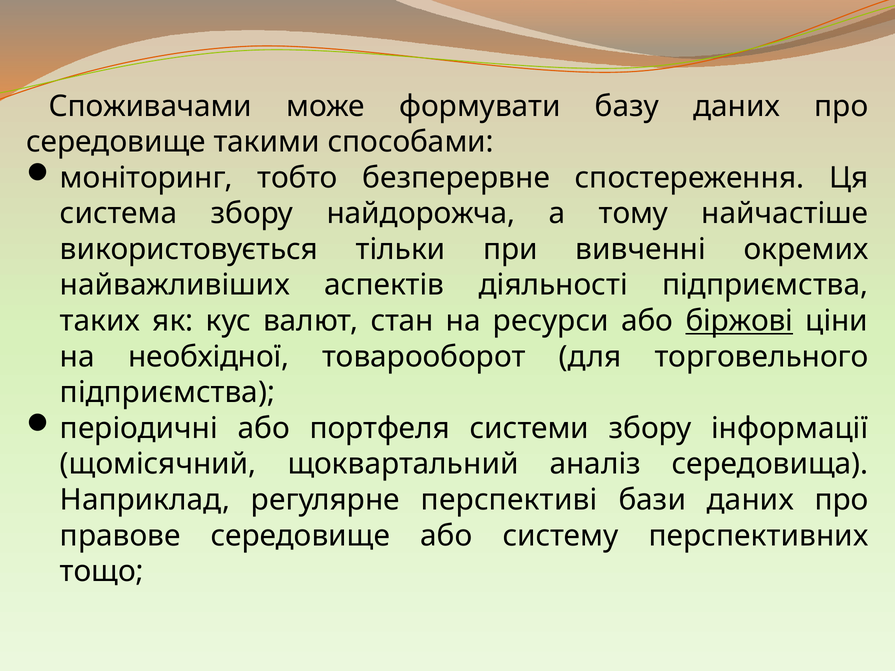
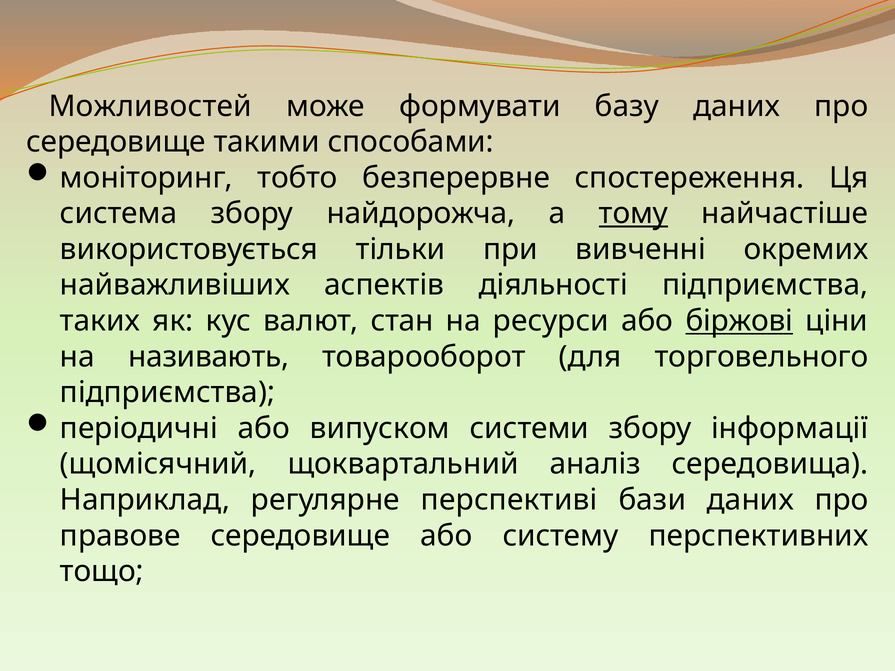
Споживачами: Споживачами -> Можливостей (150, 106)
тому underline: none -> present (633, 214)
необхідної: необхідної -> називають (209, 357)
портфеля: портфеля -> випуском (380, 428)
